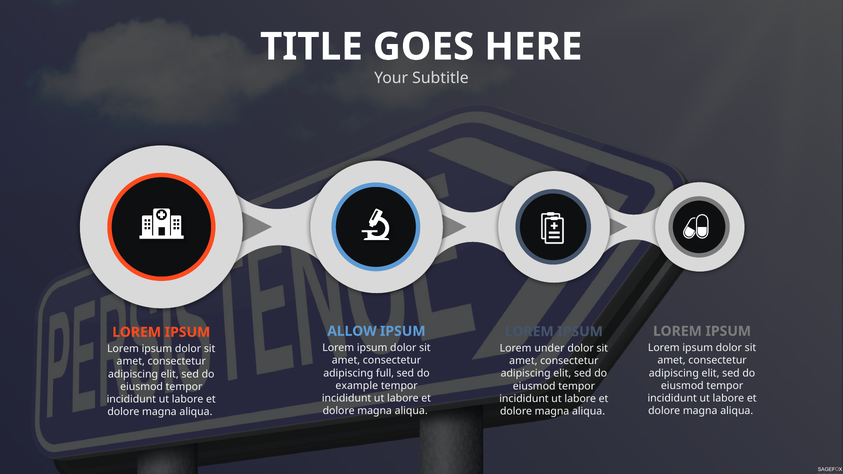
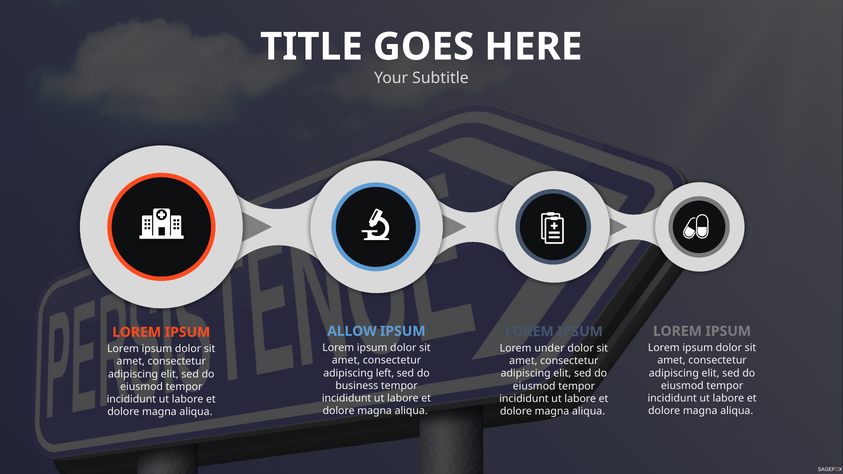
full: full -> left (385, 373)
example: example -> business (357, 386)
